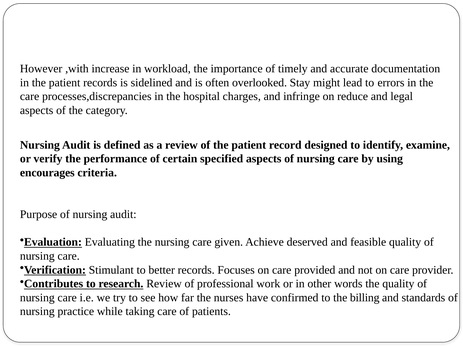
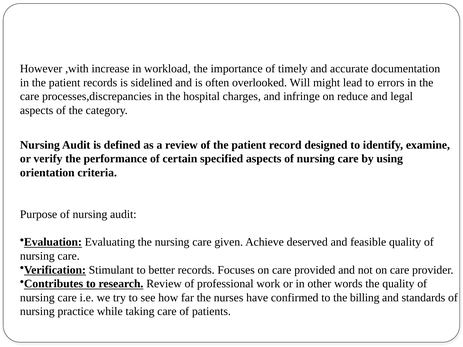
Stay: Stay -> Will (300, 83)
encourages: encourages -> orientation (47, 173)
